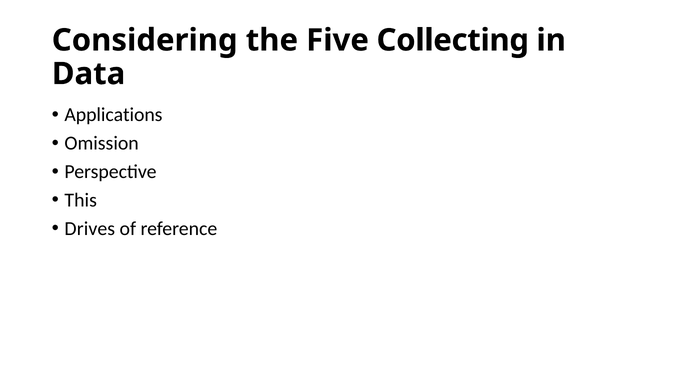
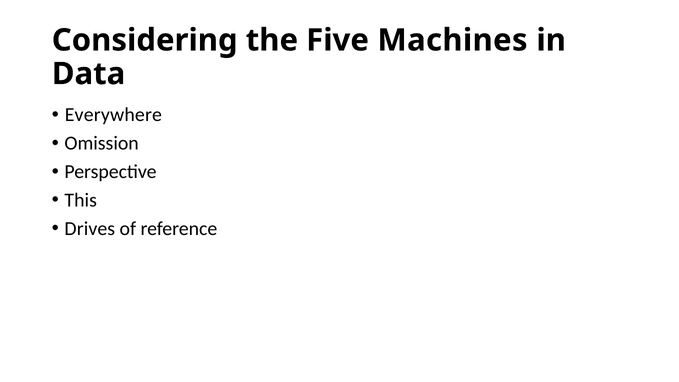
Collecting: Collecting -> Machines (452, 40)
Applications: Applications -> Everywhere (113, 115)
